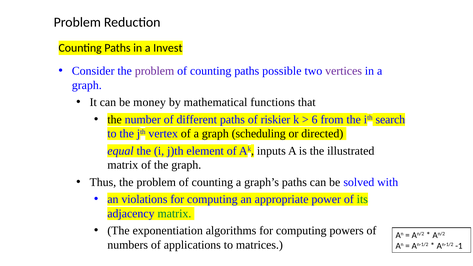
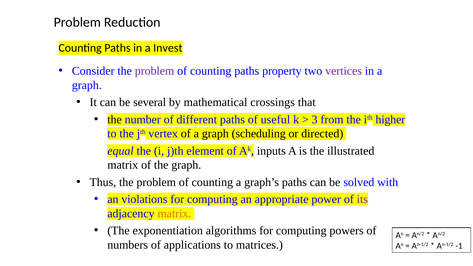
possible: possible -> property (282, 71)
money: money -> several (150, 102)
functions: functions -> crossings (273, 102)
riskier: riskier -> useful (275, 120)
6: 6 -> 3 (315, 120)
search: search -> higher (390, 120)
its colour: green -> purple (362, 199)
matrix colour: green -> orange (174, 214)
